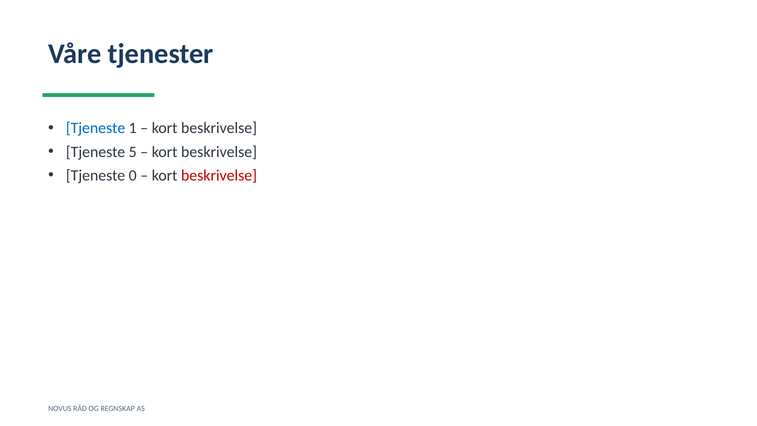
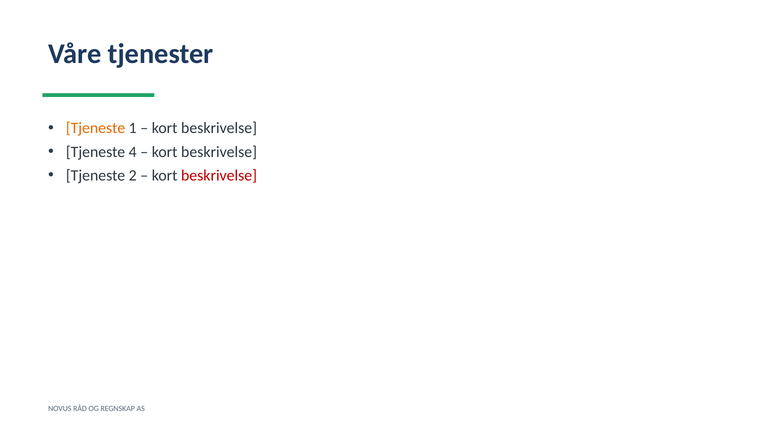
Tjeneste colour: blue -> orange (96, 128)
5: 5 -> 4 (133, 152)
0: 0 -> 2 (133, 176)
